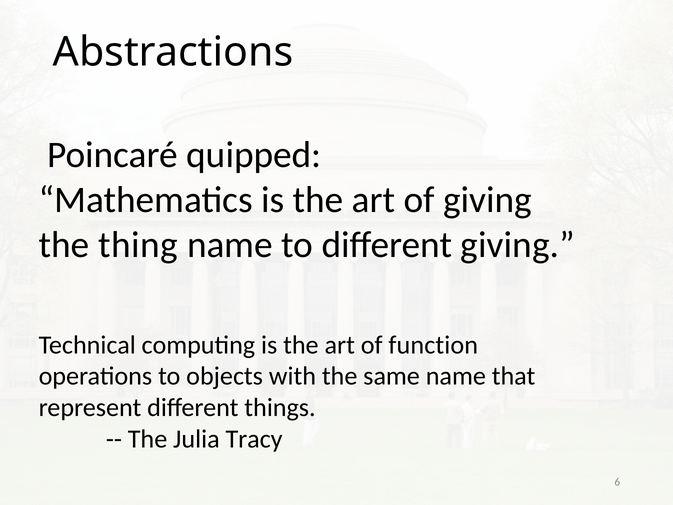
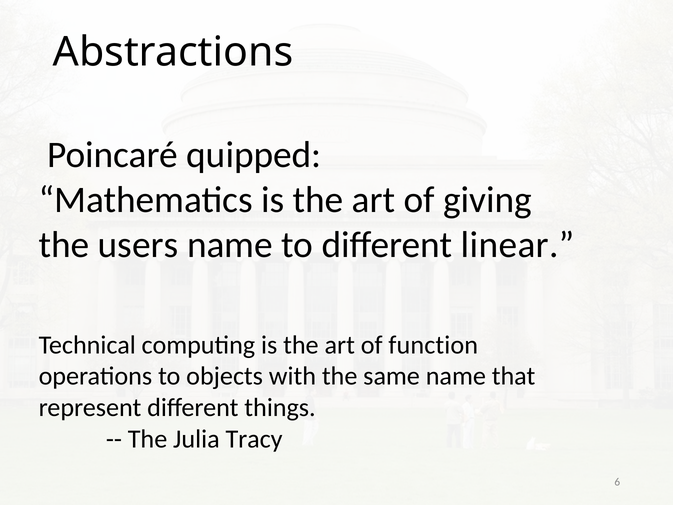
thing: thing -> users (138, 245)
different giving: giving -> linear (518, 245)
